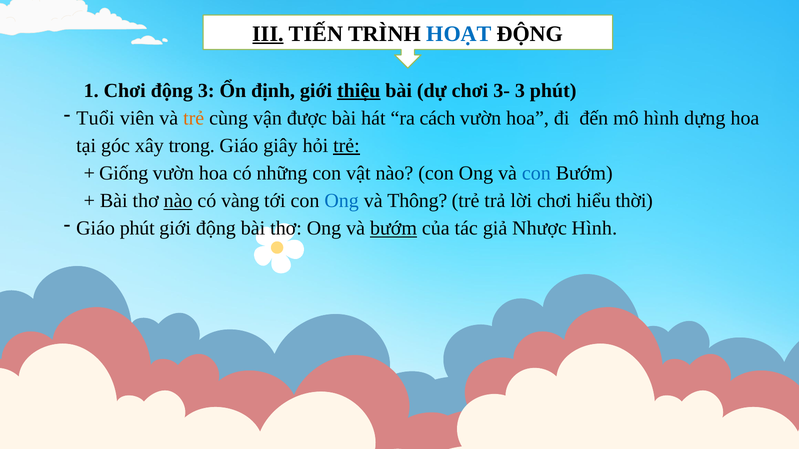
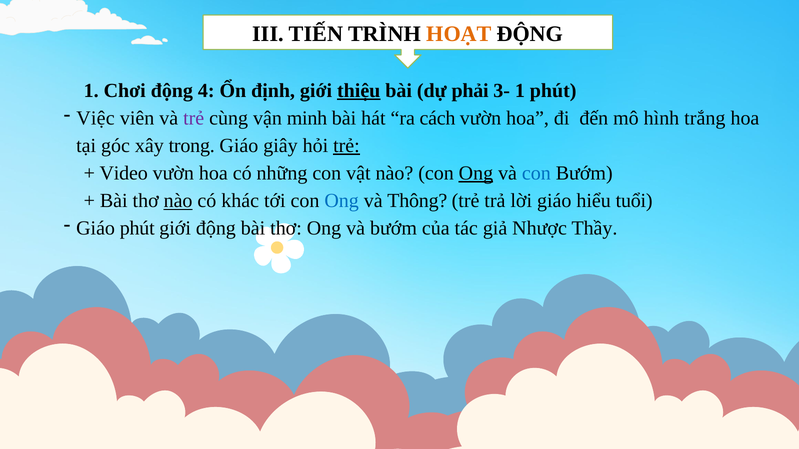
III underline: present -> none (268, 34)
HOẠT colour: blue -> orange (459, 34)
động 3: 3 -> 4 (206, 91)
dự chơi: chơi -> phải (470, 91)
3- 3: 3 -> 1 (520, 91)
Tuổi: Tuổi -> Việc (95, 118)
trẻ colour: orange -> purple (194, 118)
được: được -> minh (307, 118)
dựng: dựng -> trắng (705, 118)
Giống: Giống -> Video (124, 173)
Ong underline: none -> present (476, 173)
vàng: vàng -> khác (240, 201)
lời chơi: chơi -> giáo (554, 201)
thời: thời -> tuổi (634, 201)
bướm underline: present -> none (393, 229)
Nhược Hình: Hình -> Thầy (594, 229)
